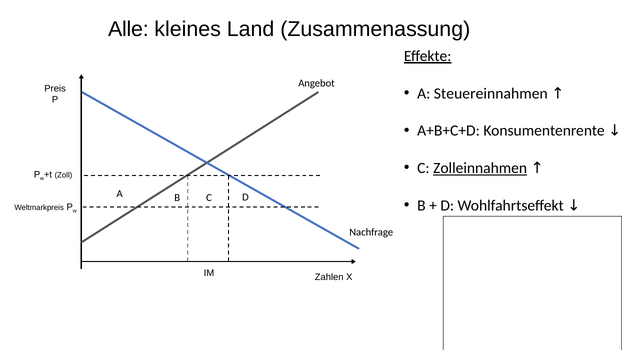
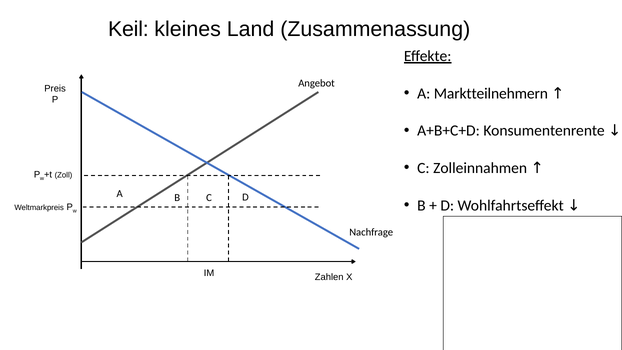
Alle: Alle -> Keil (128, 29)
Steuereinnahmen: Steuereinnahmen -> Marktteilnehmern (491, 93)
Zolleinnahmen underline: present -> none (480, 168)
